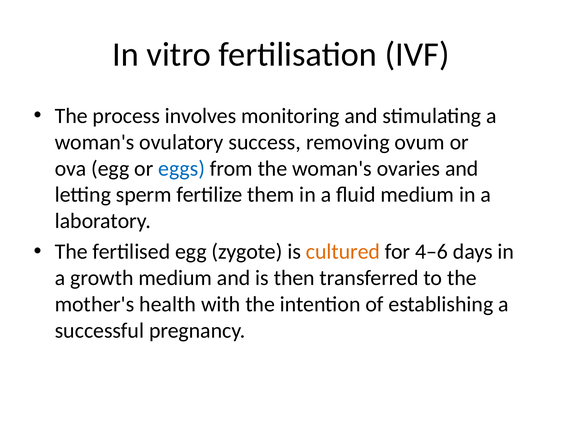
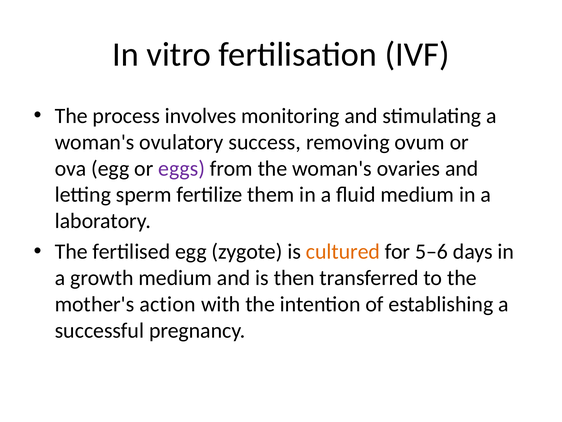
eggs colour: blue -> purple (182, 168)
4–6: 4–6 -> 5–6 (432, 251)
health: health -> action (168, 304)
